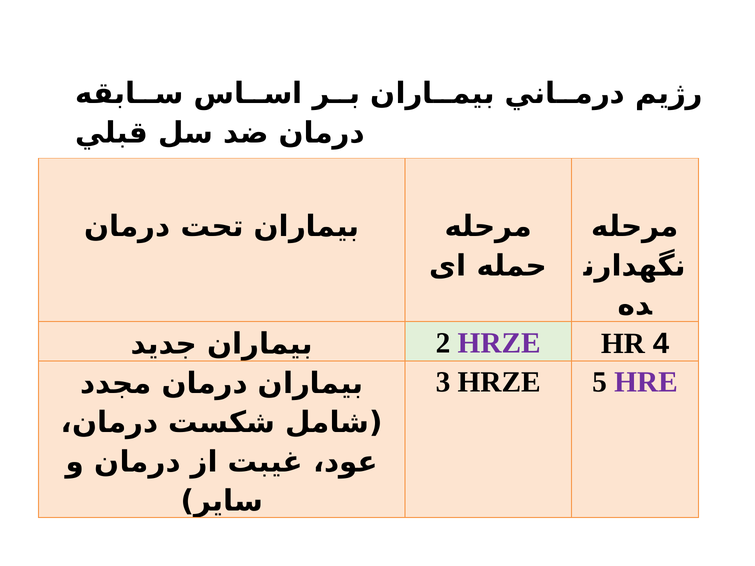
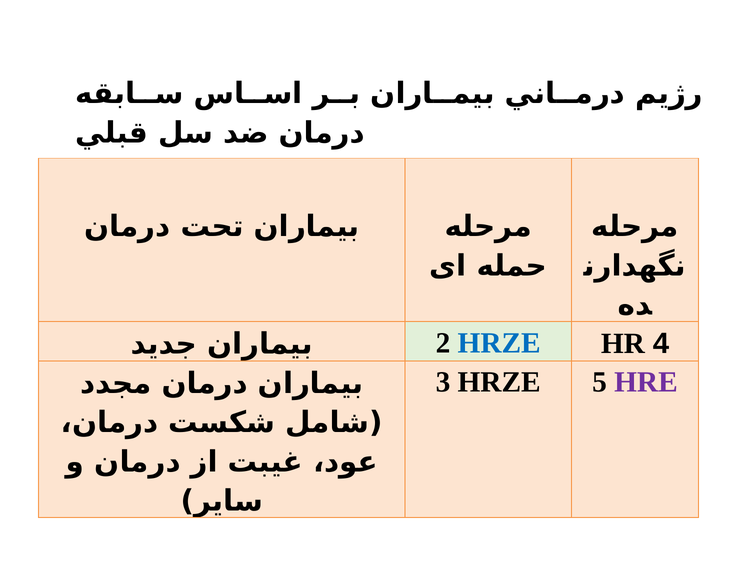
HRZE colour: purple -> blue (499, 343)
